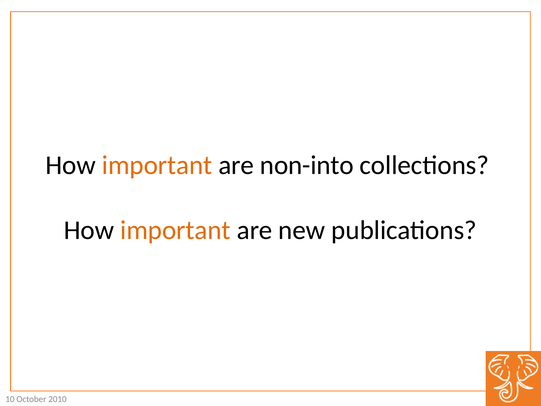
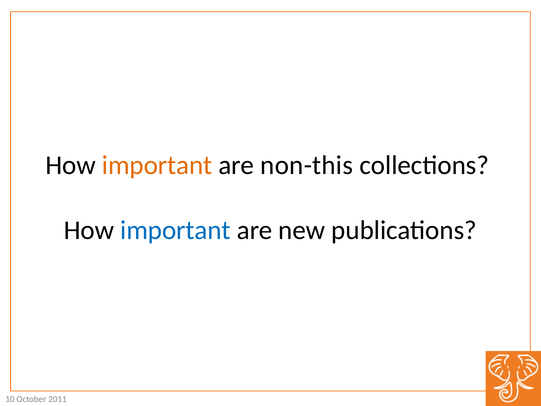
non-into: non-into -> non-this (307, 165)
important colour: orange -> blue (175, 230)
2010: 2010 -> 2011 (57, 399)
